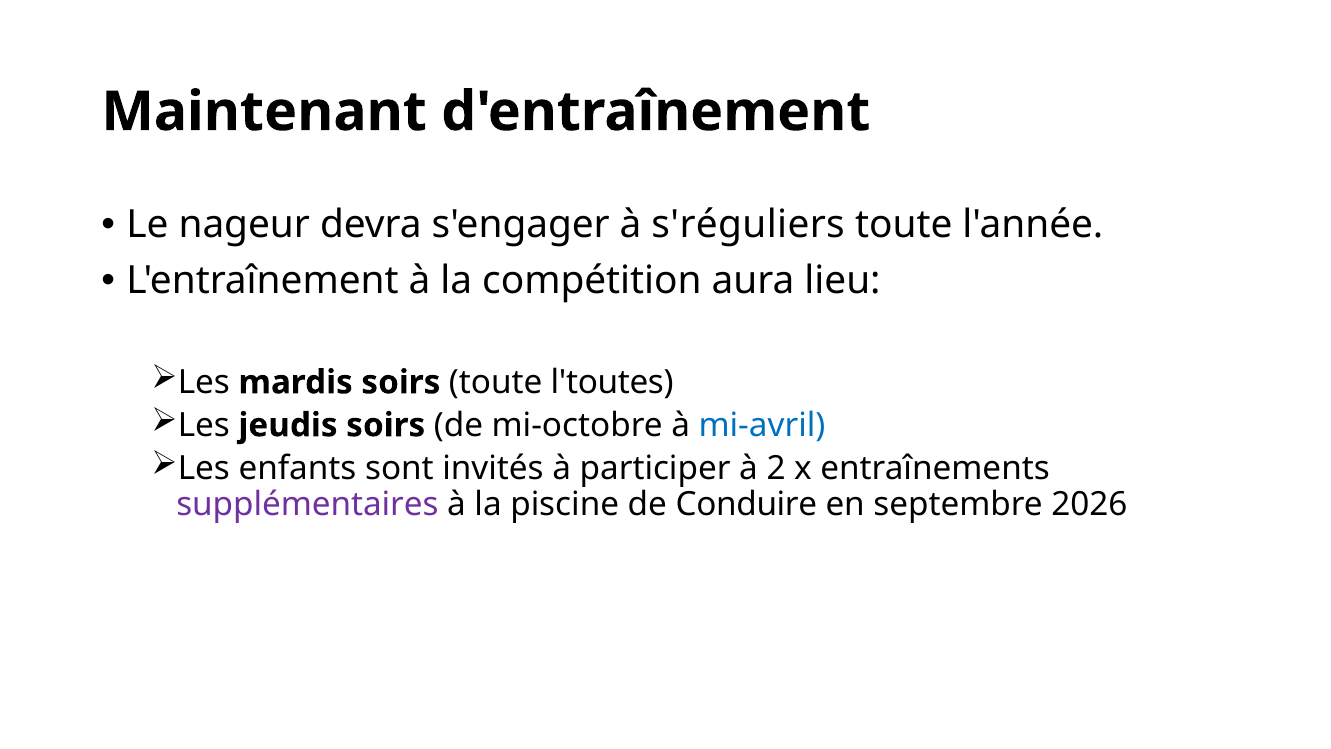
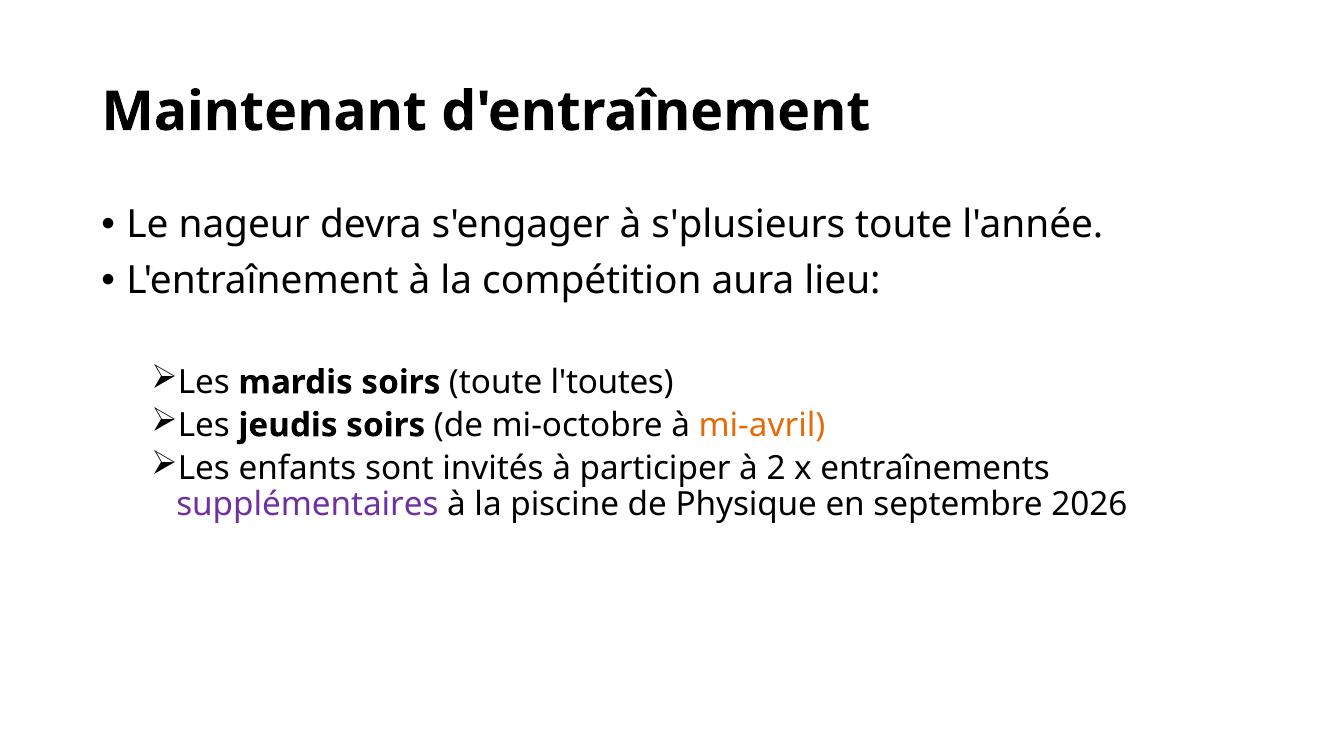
s'réguliers: s'réguliers -> s'plusieurs (748, 225)
mi-avril colour: blue -> orange (762, 425)
Conduire: Conduire -> Physique (746, 504)
